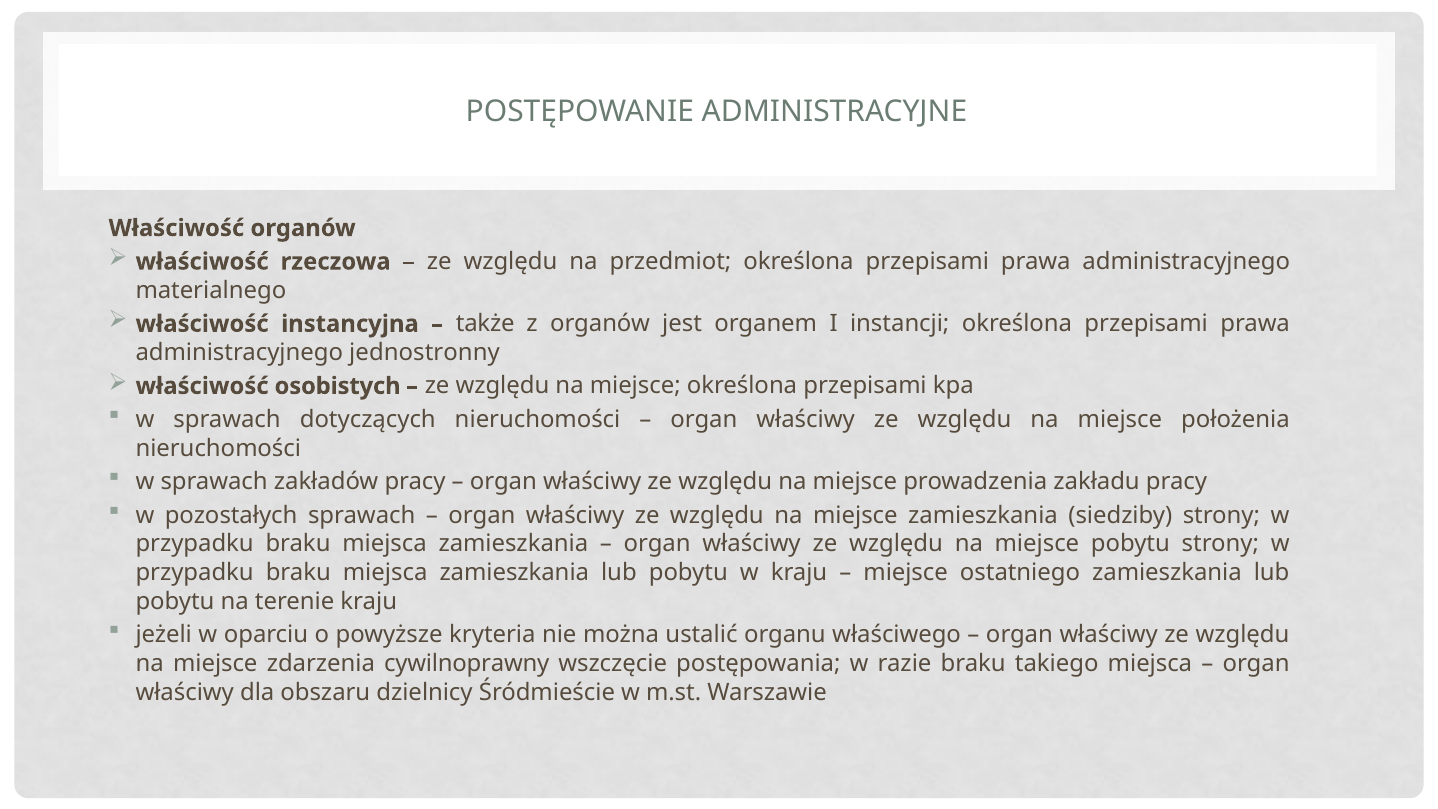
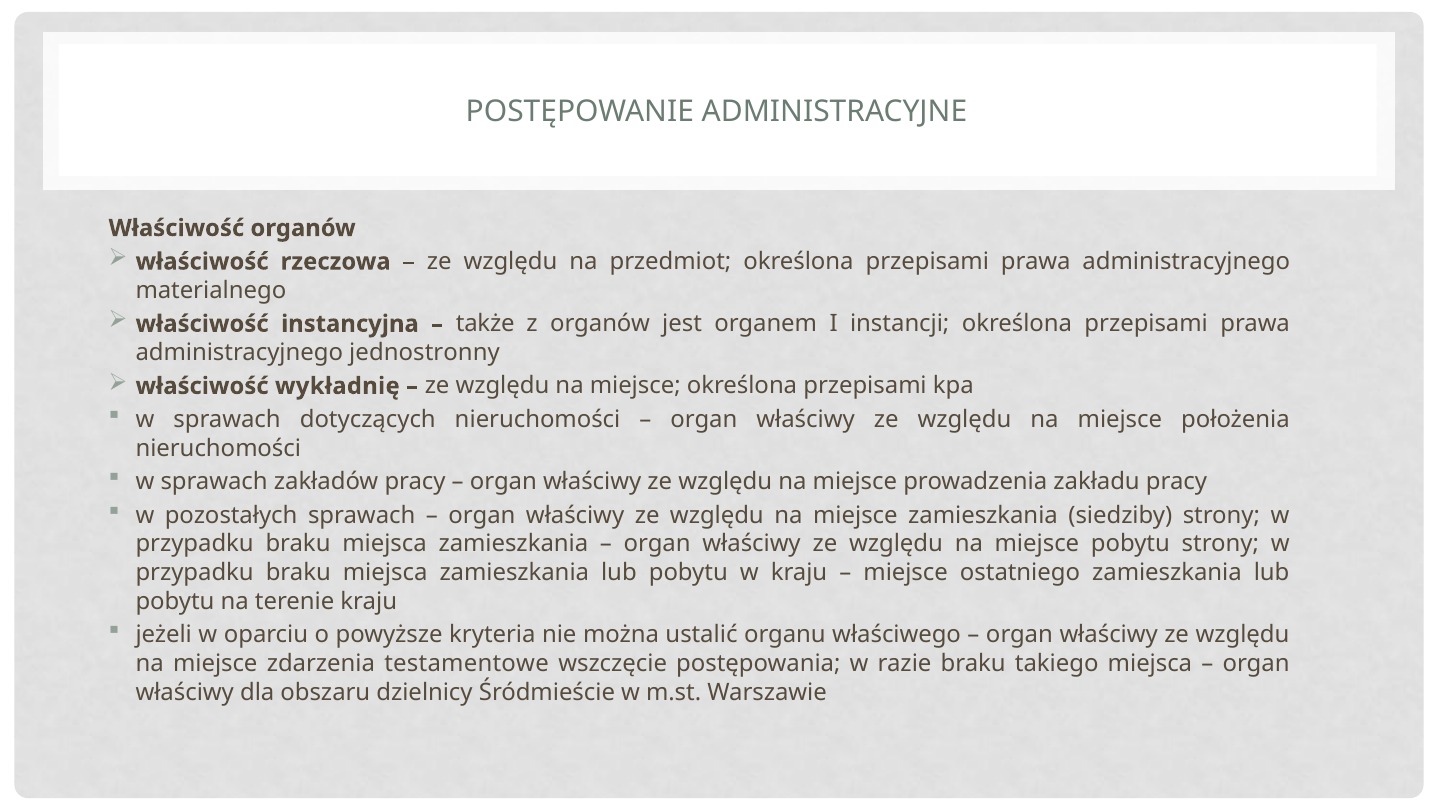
osobistych: osobistych -> wykładnię (337, 386)
cywilnoprawny: cywilnoprawny -> testamentowe (467, 664)
